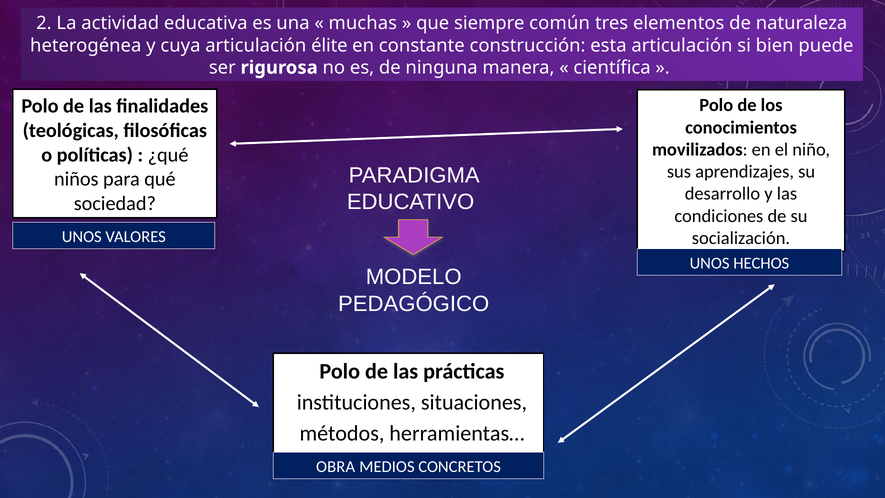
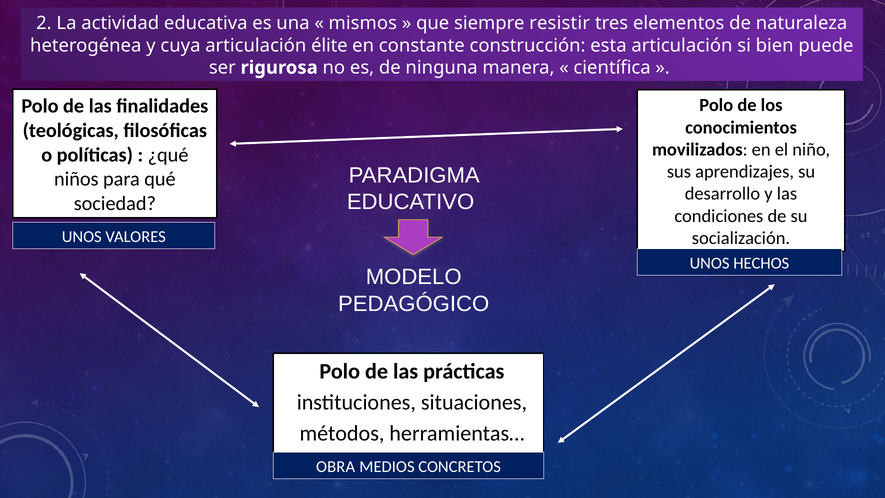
muchas: muchas -> mismos (363, 23)
común: común -> resistir (560, 23)
